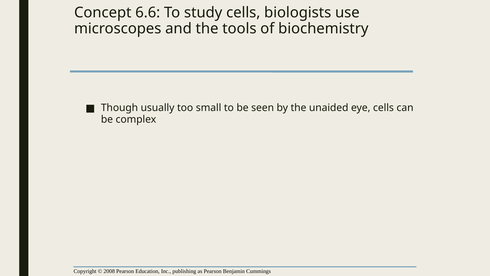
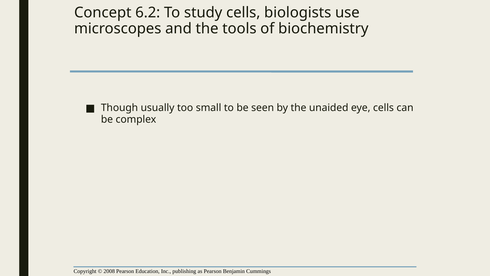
6.6: 6.6 -> 6.2 (148, 13)
